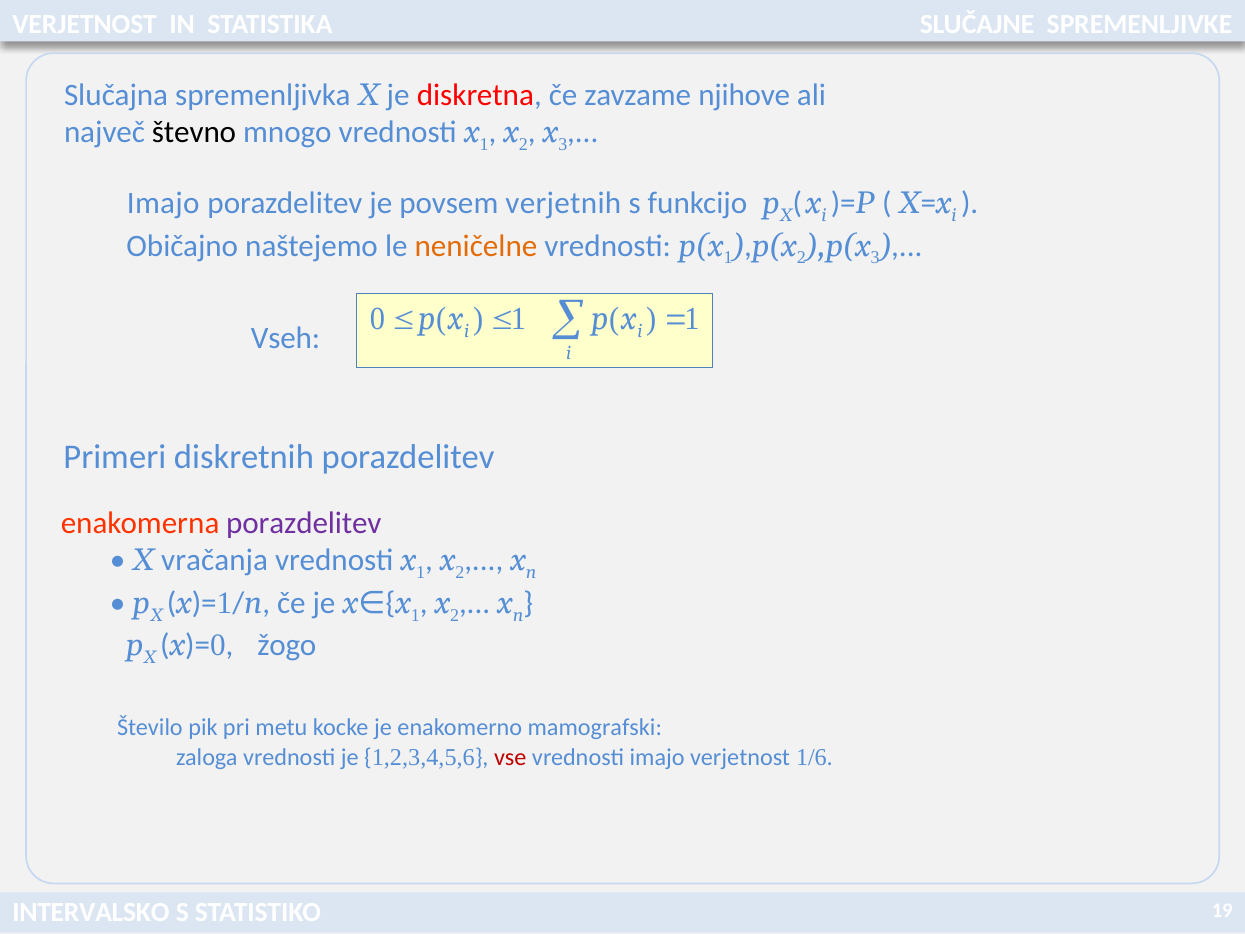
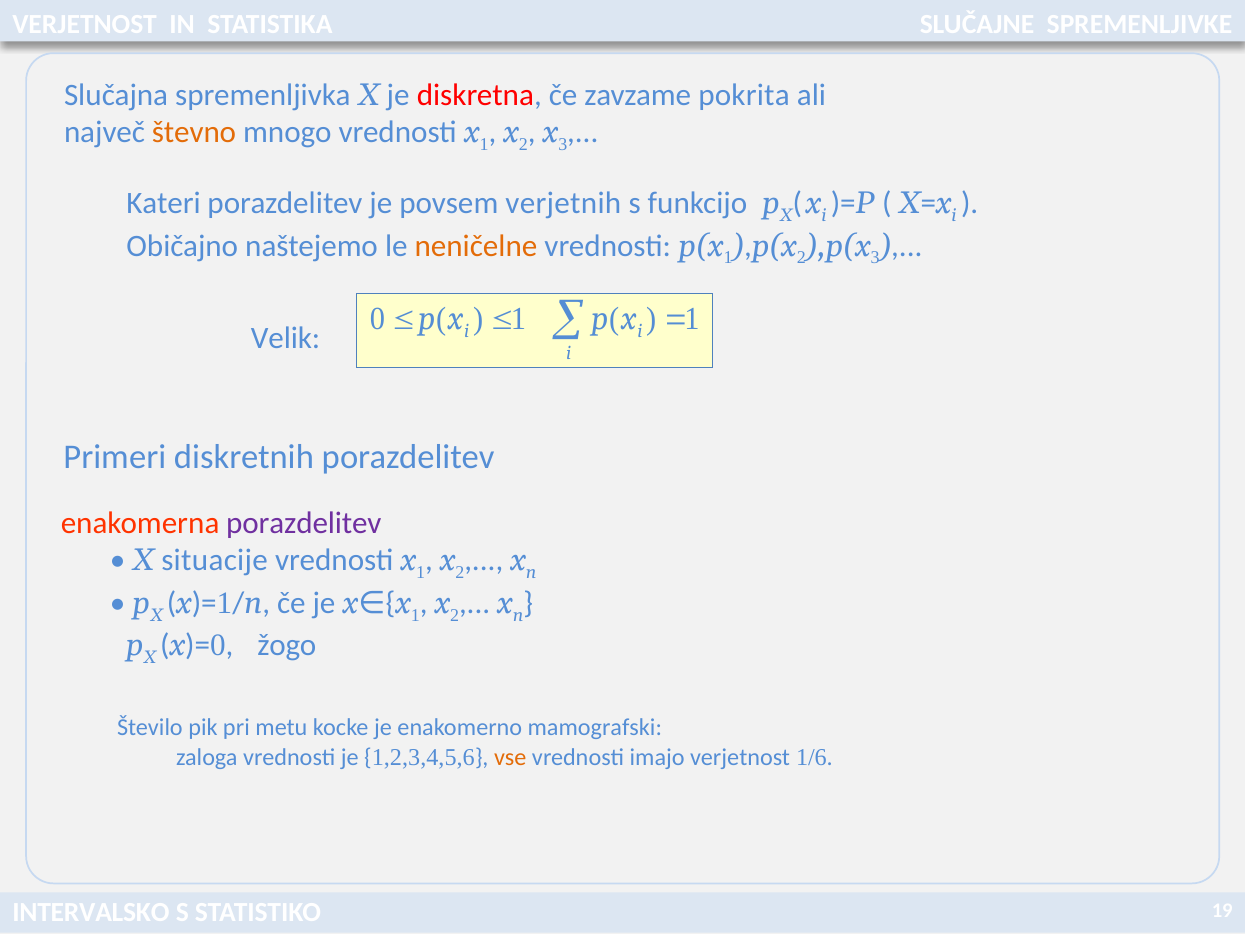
njihove: njihove -> pokrita (744, 95)
števno colour: black -> orange (194, 133)
Imajo: Imajo -> Kateri (164, 203)
Vseh: Vseh -> Velik (286, 338)
vračanja: vračanja -> situacije (215, 560)
vse colour: red -> orange (510, 758)
